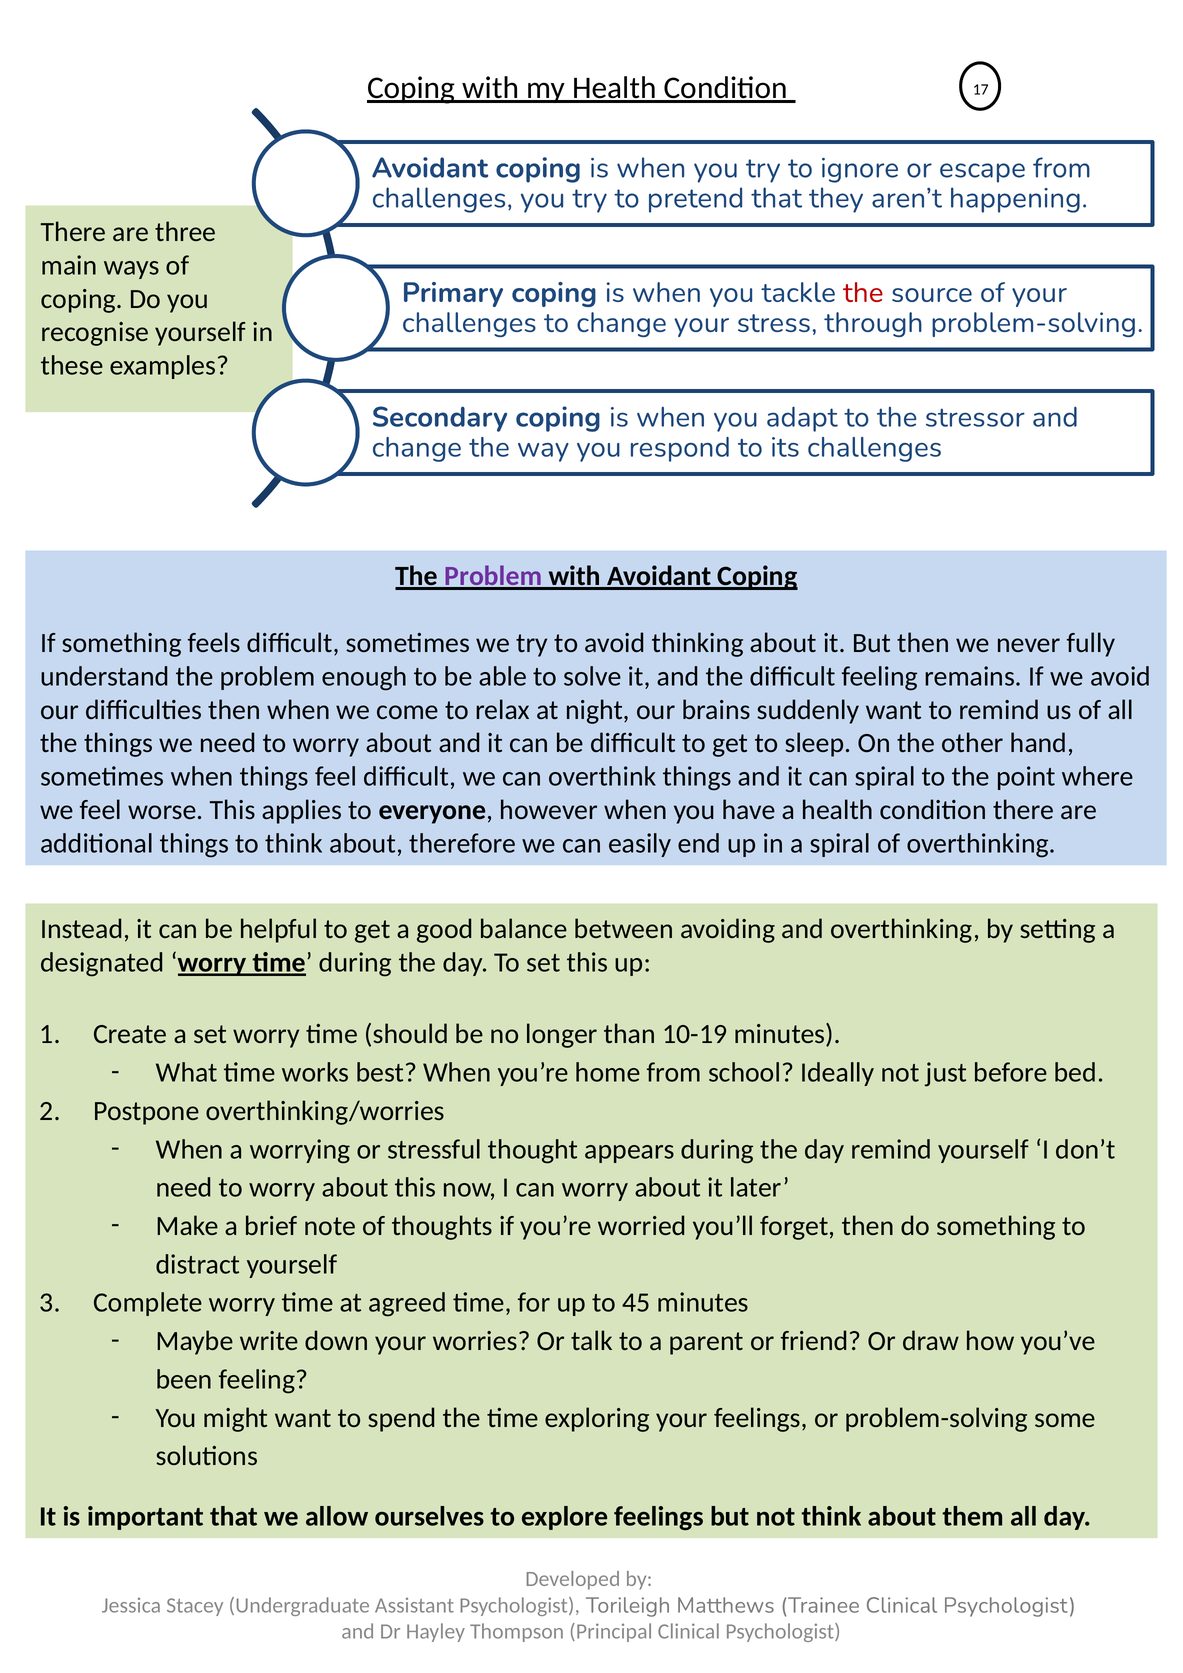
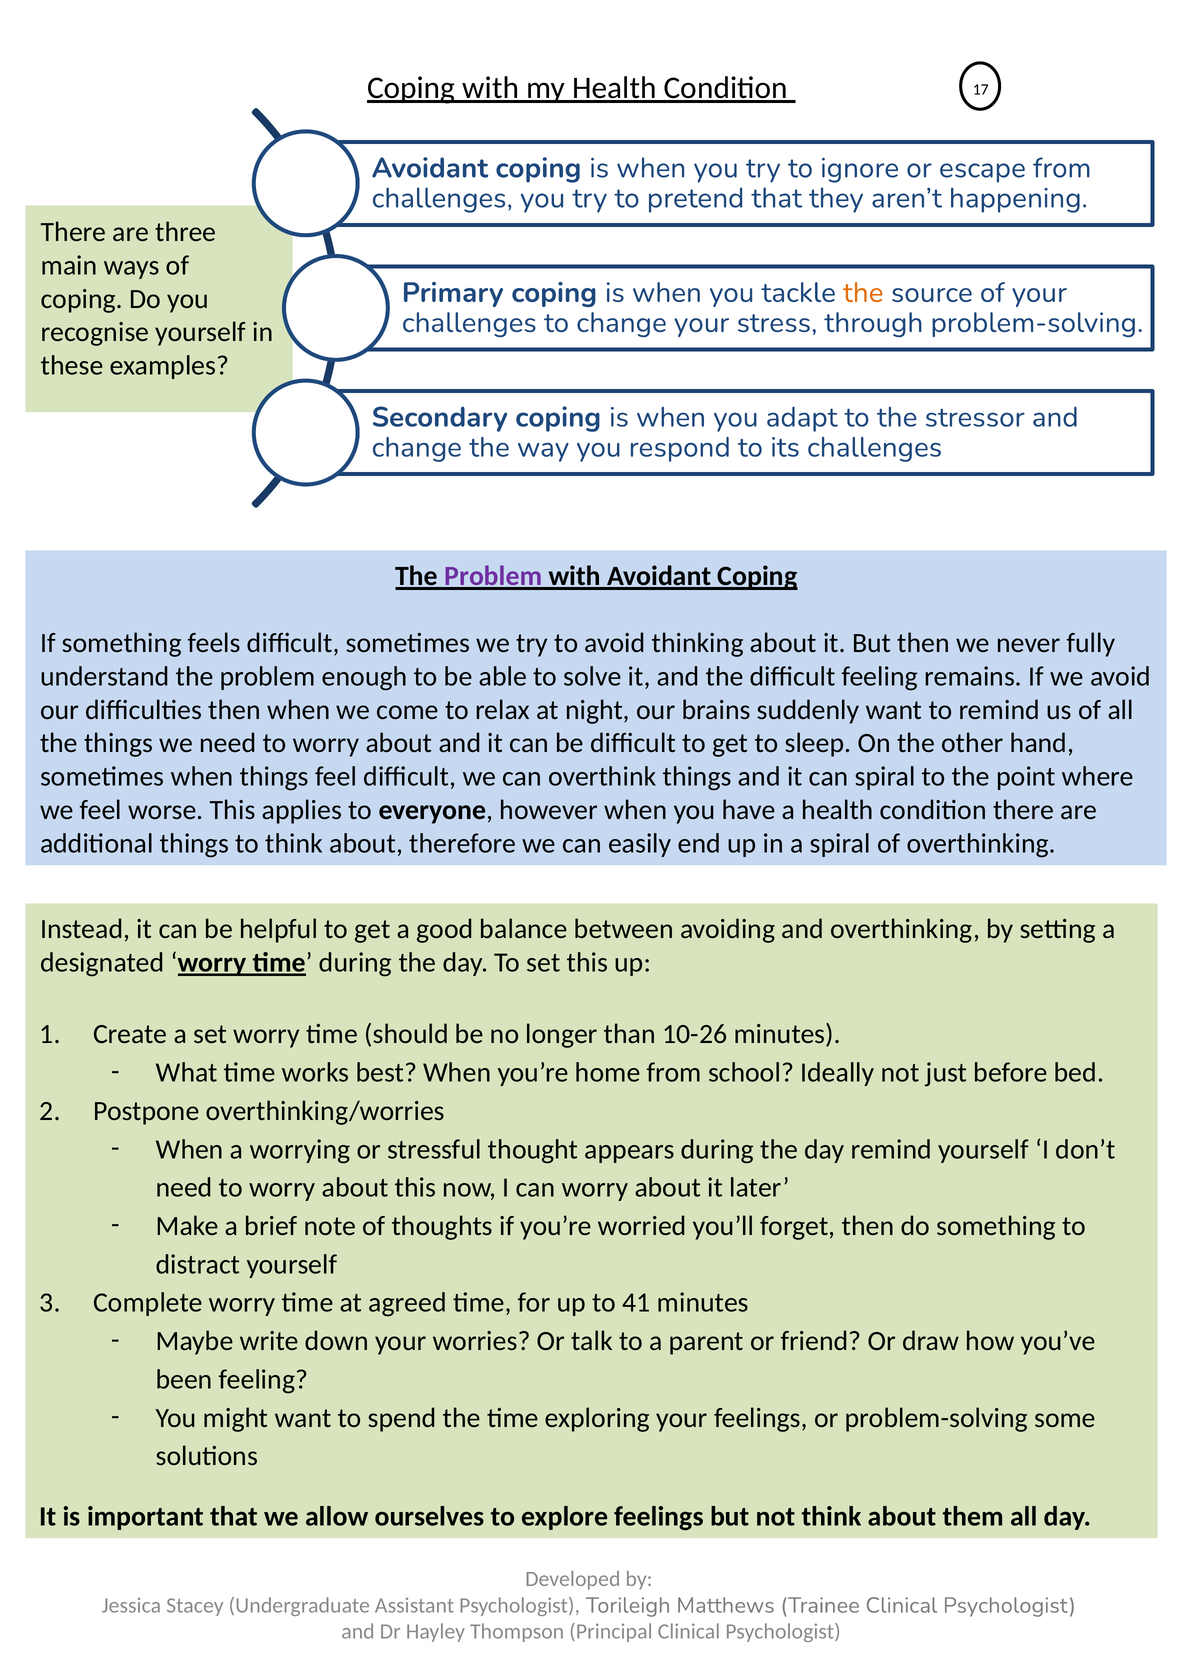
the colour: red -> orange (863, 293)
10-19: 10-19 -> 10-26 (695, 1034)
45: 45 -> 41 (636, 1303)
